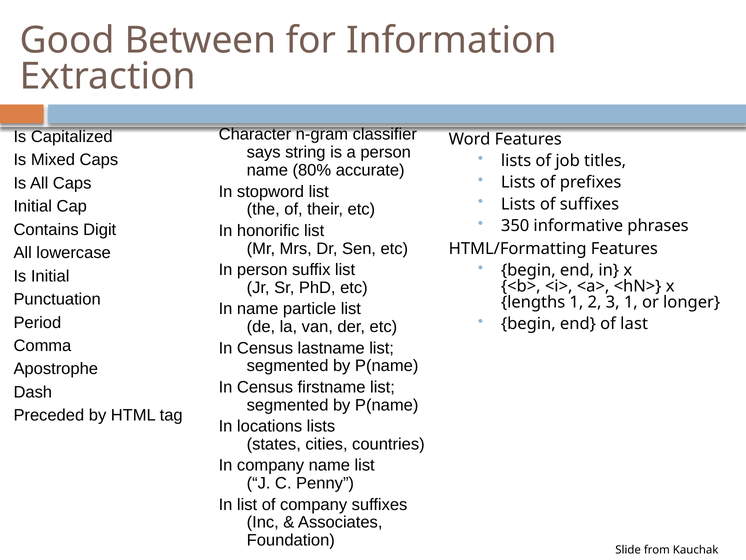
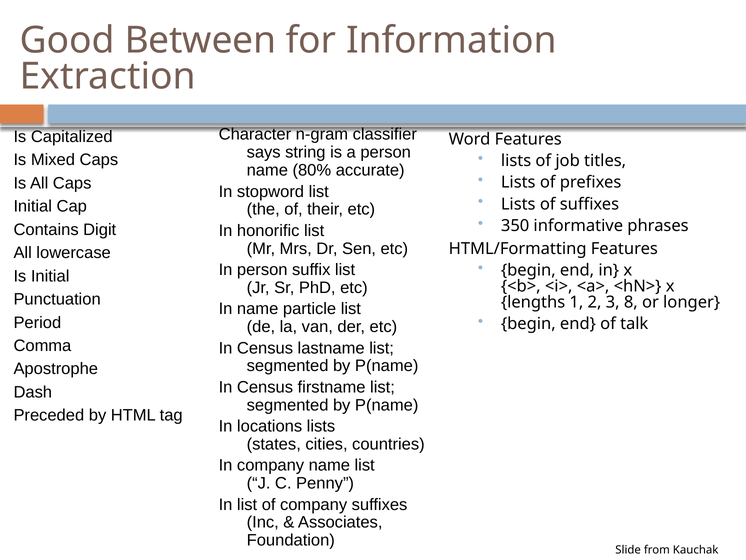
3 1: 1 -> 8 (631, 302)
last: last -> talk (634, 324)
